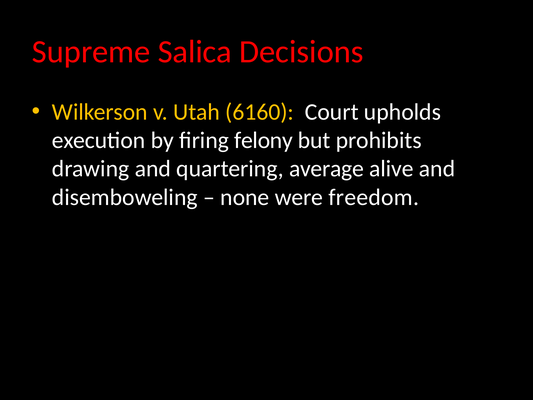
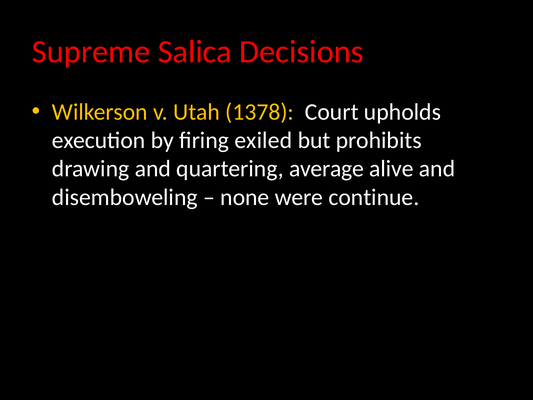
6160: 6160 -> 1378 (260, 112)
felony: felony -> exiled (263, 140)
freedom: freedom -> continue (374, 197)
